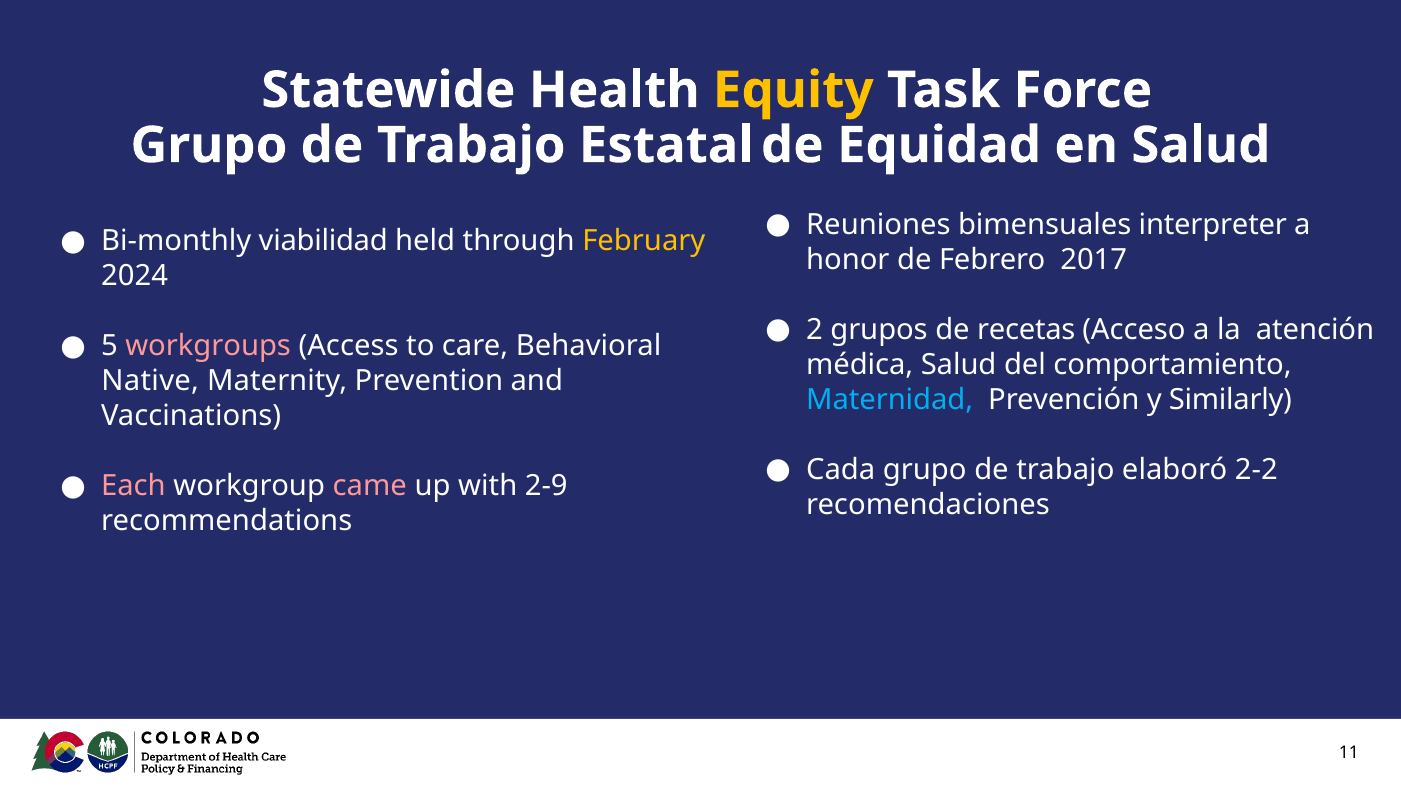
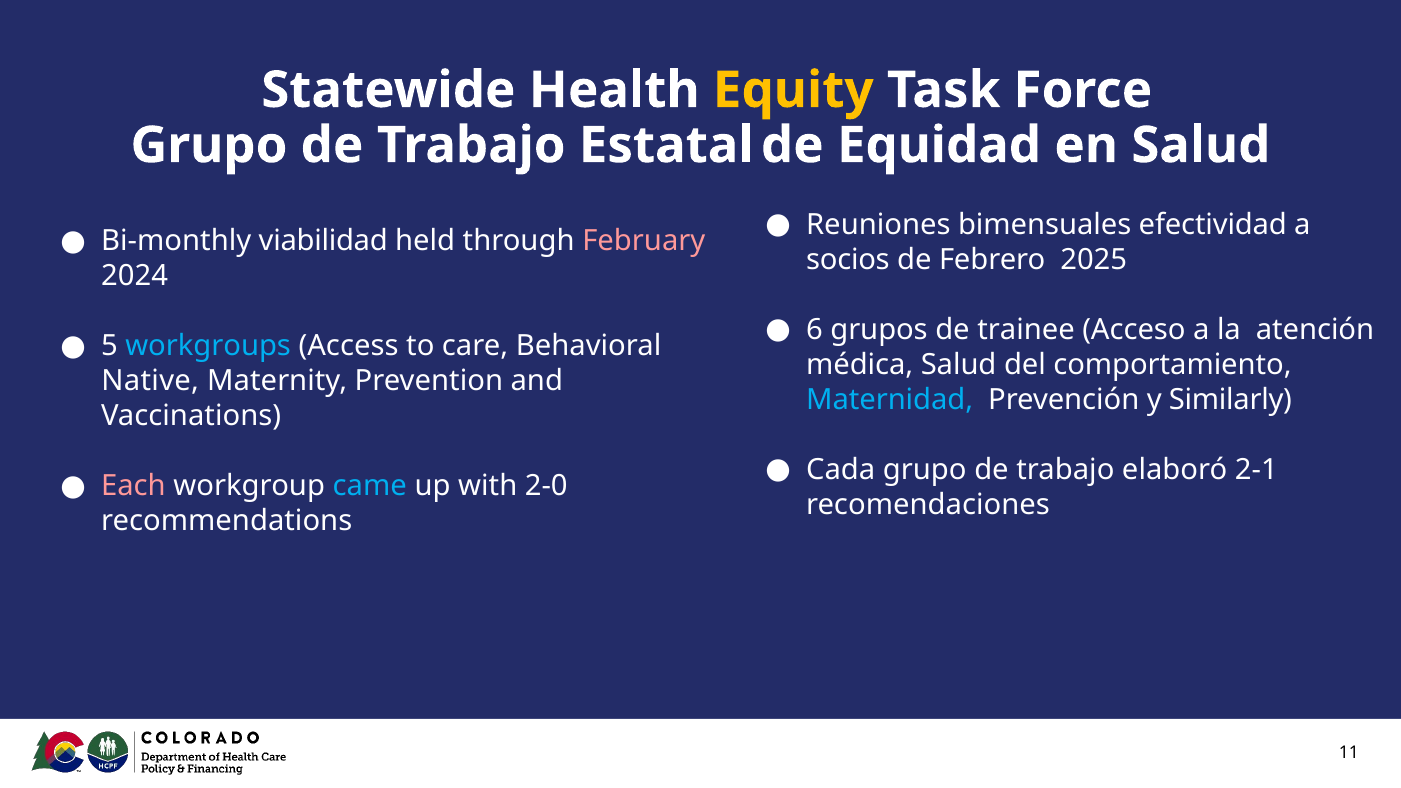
interpreter: interpreter -> efectividad (1213, 224)
February colour: yellow -> pink (644, 241)
honor: honor -> socios (848, 259)
2017: 2017 -> 2025 (1094, 259)
2: 2 -> 6 (814, 329)
recetas: recetas -> trainee (1026, 329)
workgroups colour: pink -> light blue (208, 346)
2-2: 2-2 -> 2-1 (1256, 470)
came colour: pink -> light blue (370, 486)
2-9: 2-9 -> 2-0 (546, 486)
